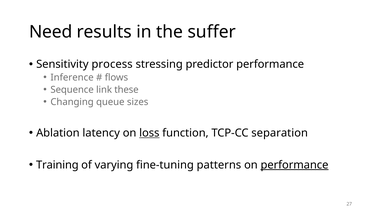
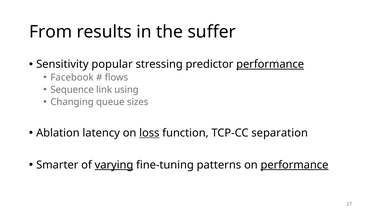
Need: Need -> From (51, 32)
process: process -> popular (112, 64)
performance underline: none -> present (270, 64)
Inference: Inference -> Facebook (72, 78)
these: these -> using (126, 90)
Training: Training -> Smarter (57, 165)
varying underline: none -> present (114, 165)
